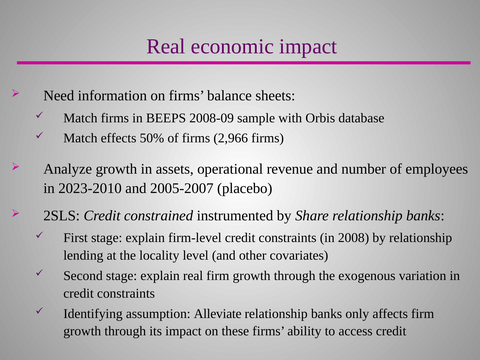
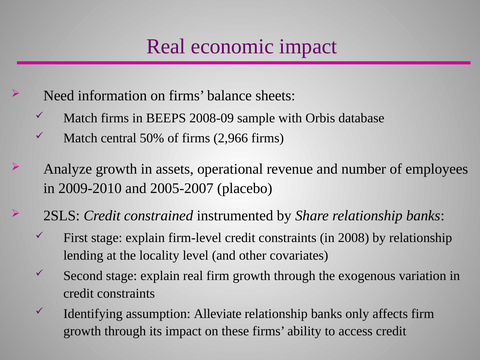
effects: effects -> central (119, 138)
2023-2010: 2023-2010 -> 2009-2010 (90, 188)
